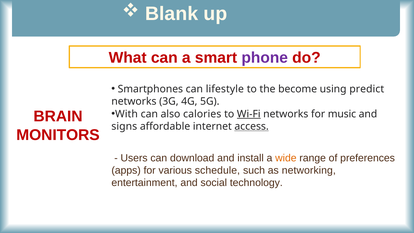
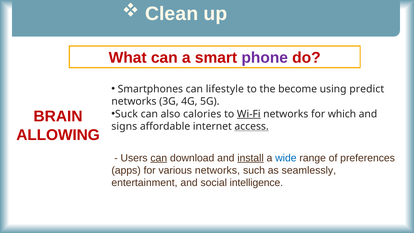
Blank: Blank -> Clean (172, 14)
With: With -> Suck (126, 114)
music: music -> which (342, 114)
MONITORS: MONITORS -> ALLOWING (58, 135)
can underline: none -> present (159, 158)
install underline: none -> present (251, 158)
wide colour: orange -> blue (286, 158)
various schedule: schedule -> networks (217, 170)
networking: networking -> seamlessly (309, 170)
technology: technology -> intelligence (256, 183)
